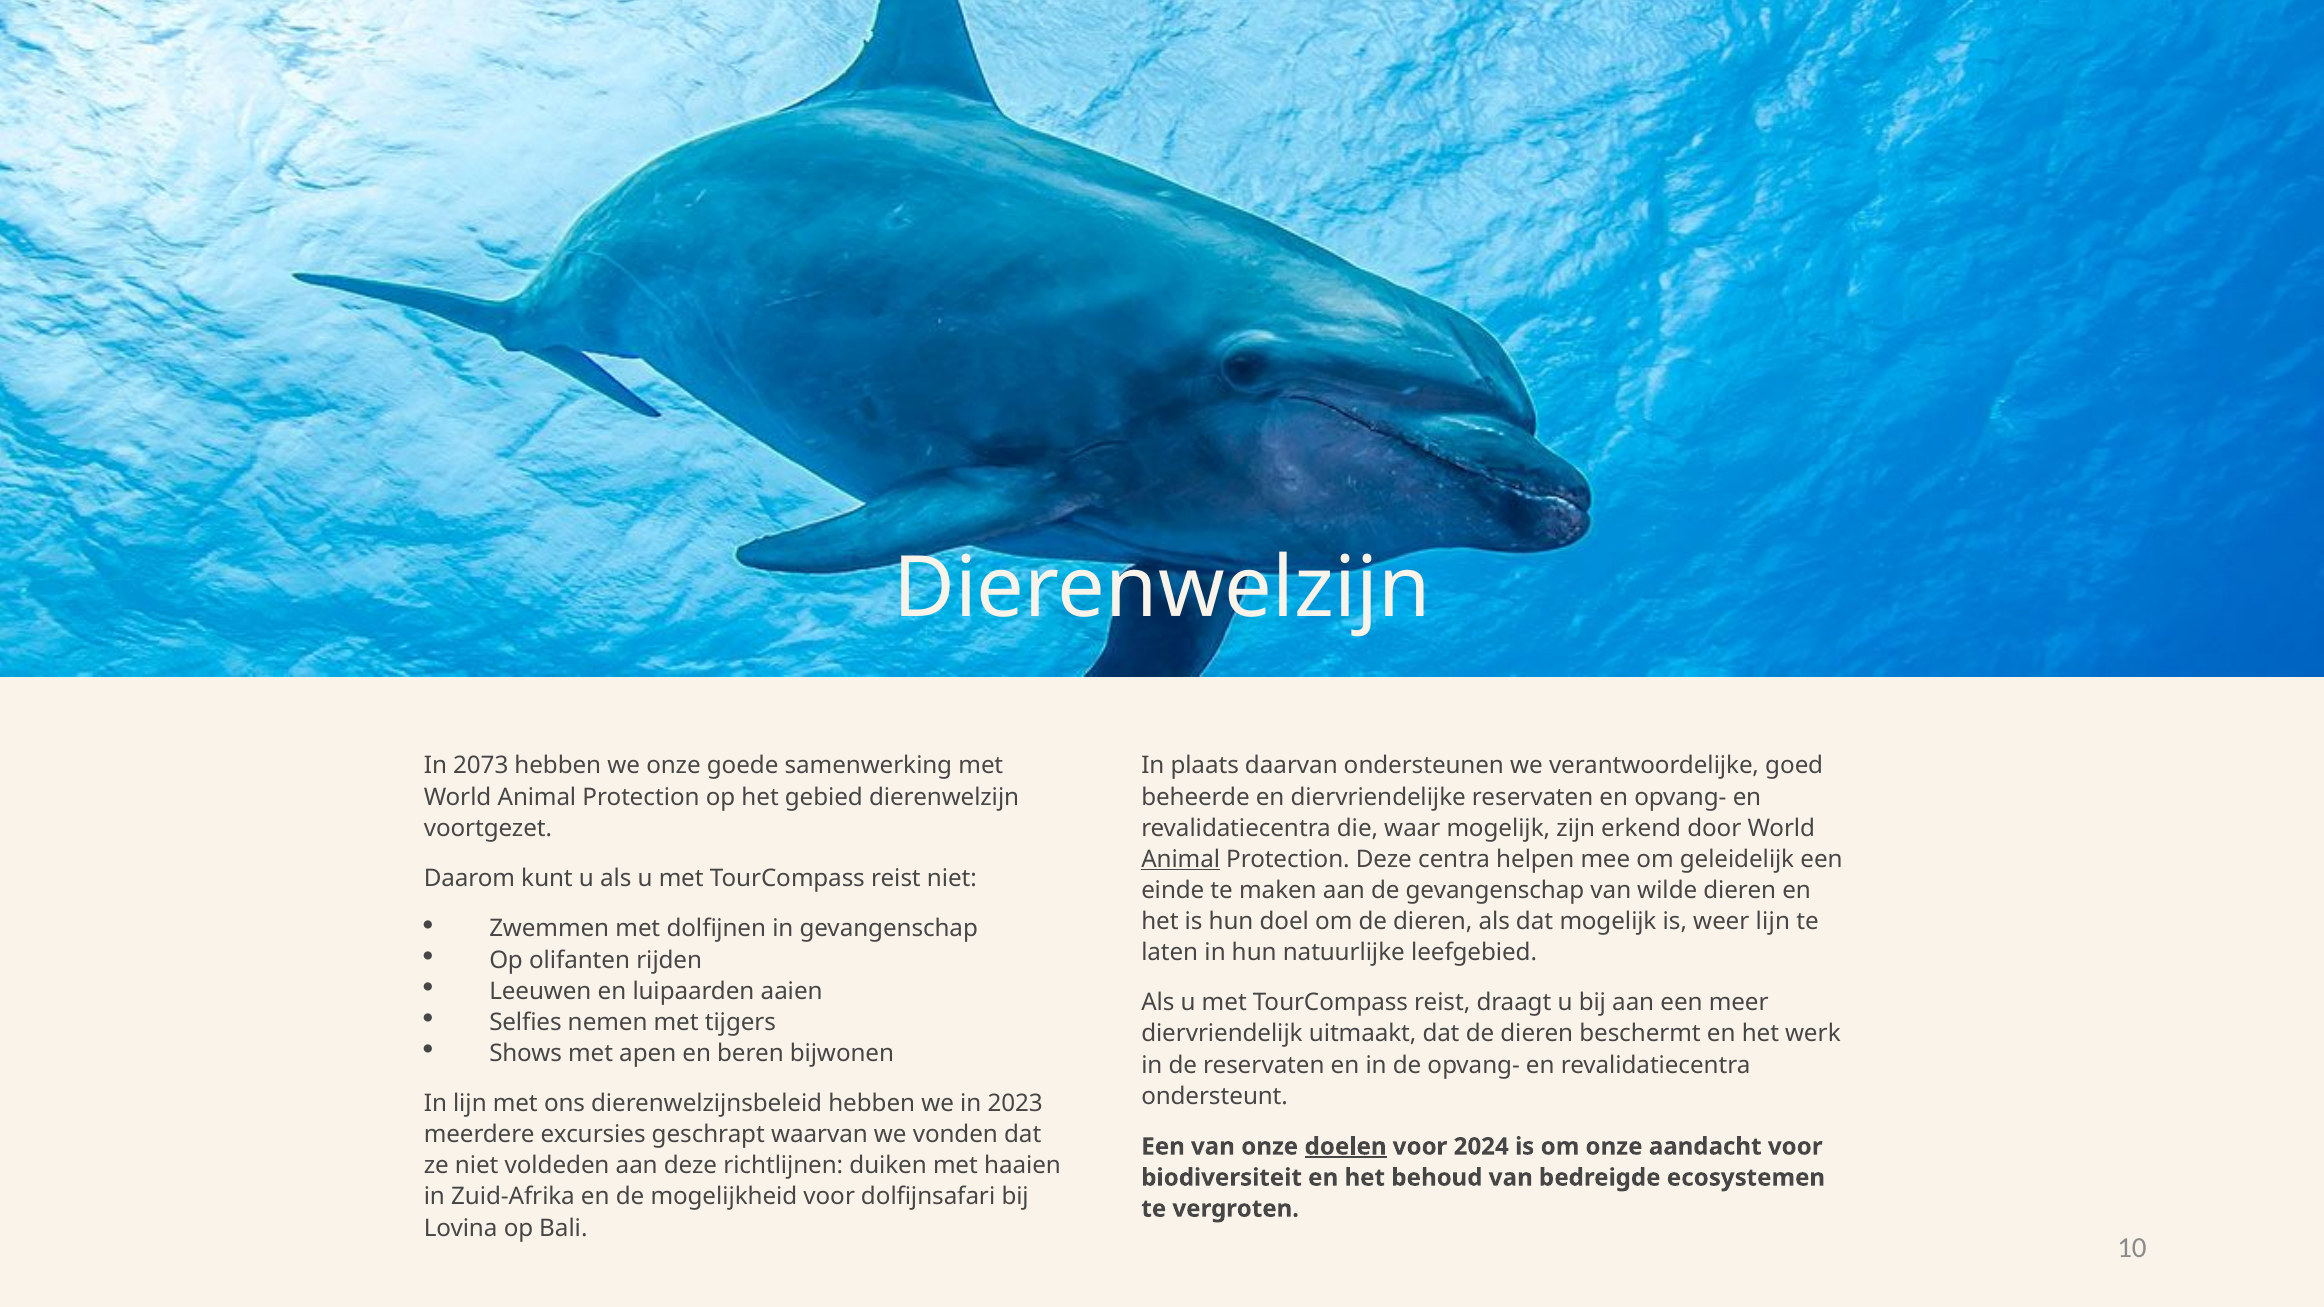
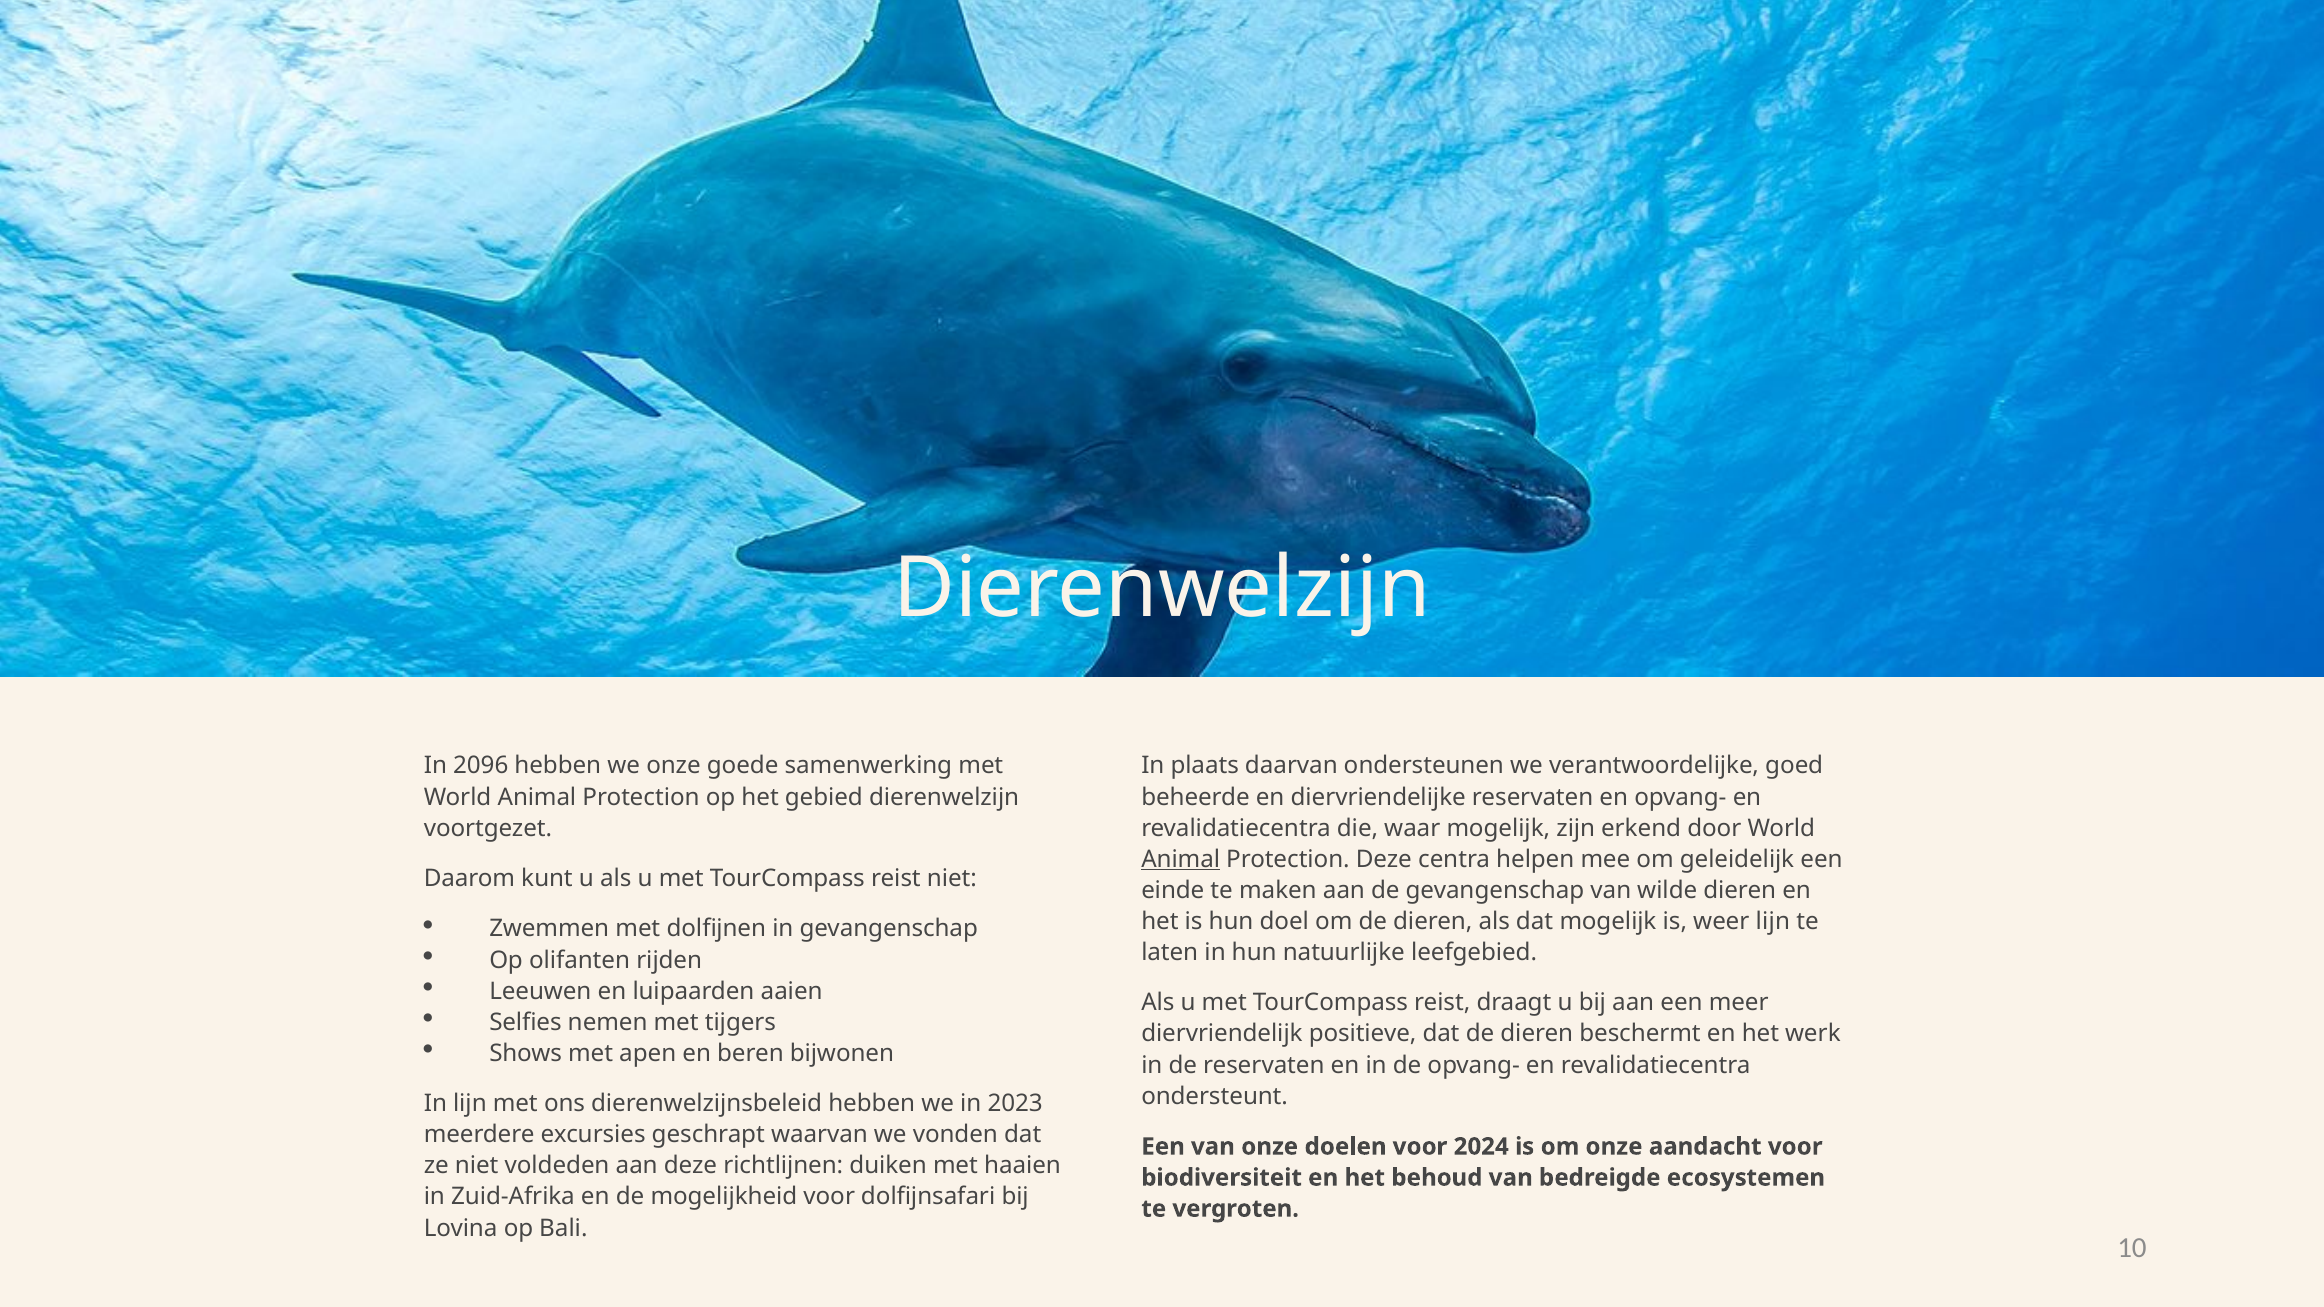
2073: 2073 -> 2096 (481, 766)
uitmaakt: uitmaakt -> positieve (1363, 1034)
doelen underline: present -> none (1346, 1147)
